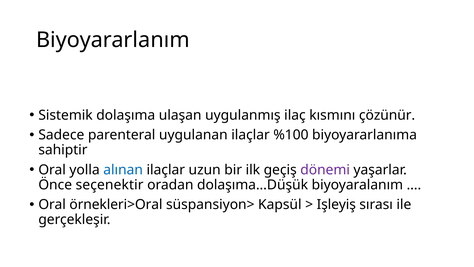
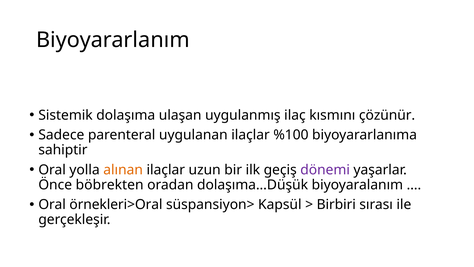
alınan colour: blue -> orange (123, 170)
seçenektir: seçenektir -> böbrekten (110, 185)
Işleyiş: Işleyiş -> Birbiri (336, 204)
